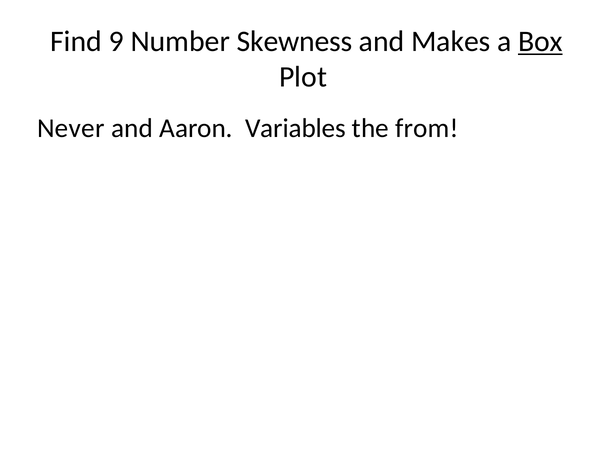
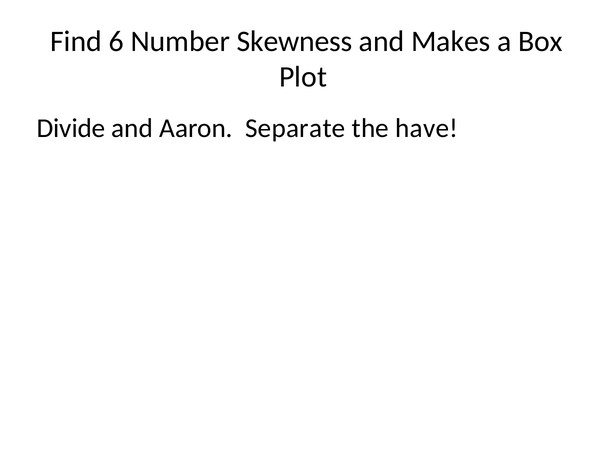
9: 9 -> 6 (116, 41)
Box underline: present -> none (540, 41)
Never: Never -> Divide (71, 129)
Variables: Variables -> Separate (295, 129)
from: from -> have (427, 129)
